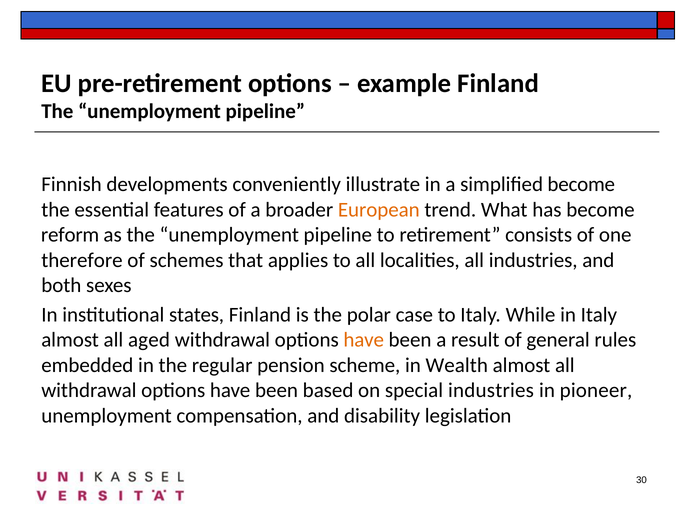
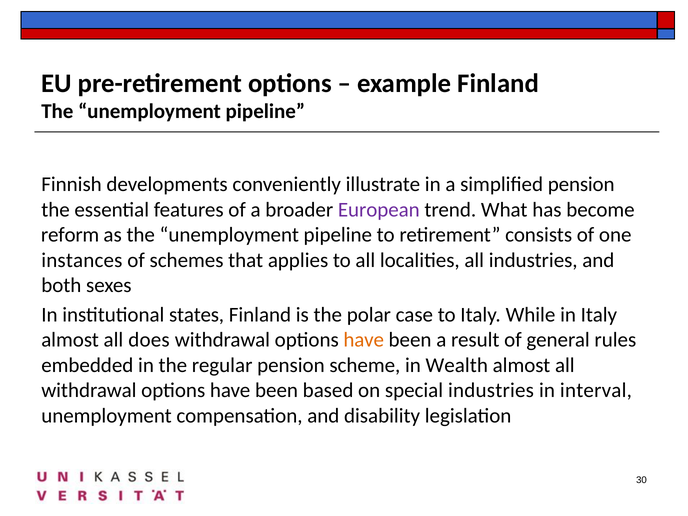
simplified become: become -> pension (581, 185)
European colour: orange -> purple (379, 210)
therefore: therefore -> instances (82, 260)
aged: aged -> does (149, 340)
pioneer: pioneer -> interval (596, 390)
